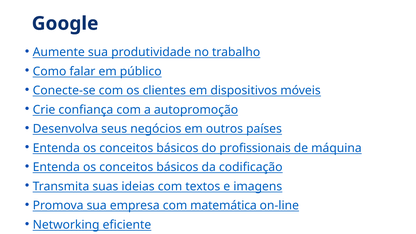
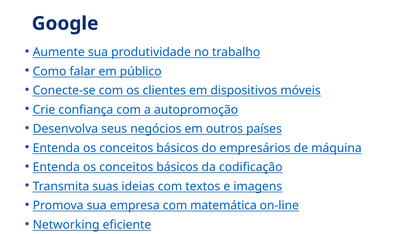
profissionais: profissionais -> empresários (255, 148)
